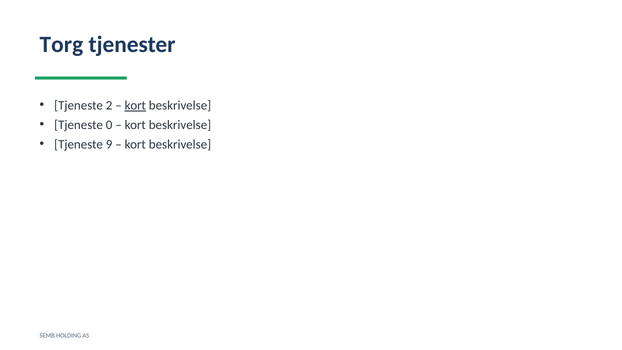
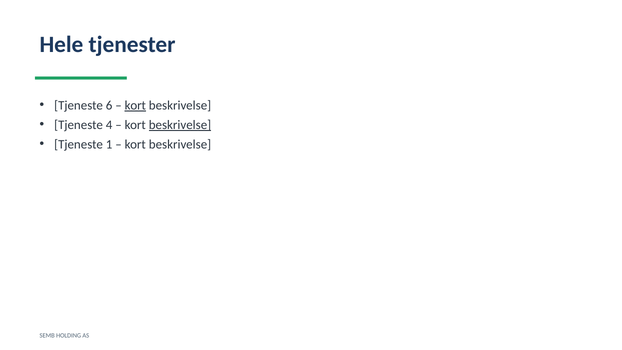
Torg: Torg -> Hele (61, 44)
2: 2 -> 6 (109, 105)
0: 0 -> 4 (109, 125)
beskrivelse underline: none -> present (180, 125)
9: 9 -> 1 (109, 144)
